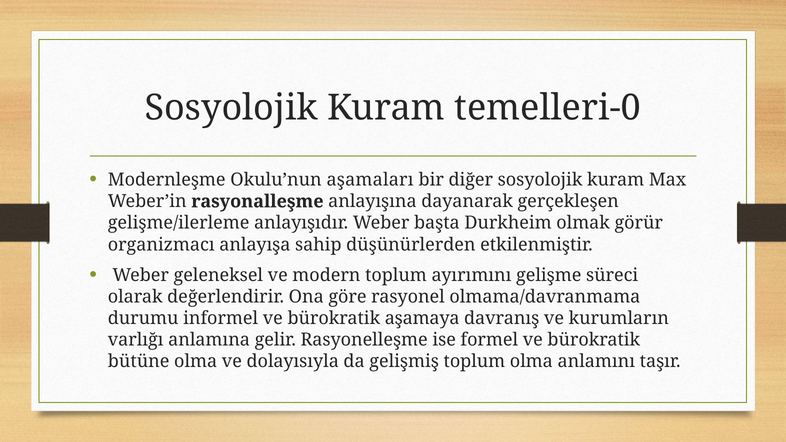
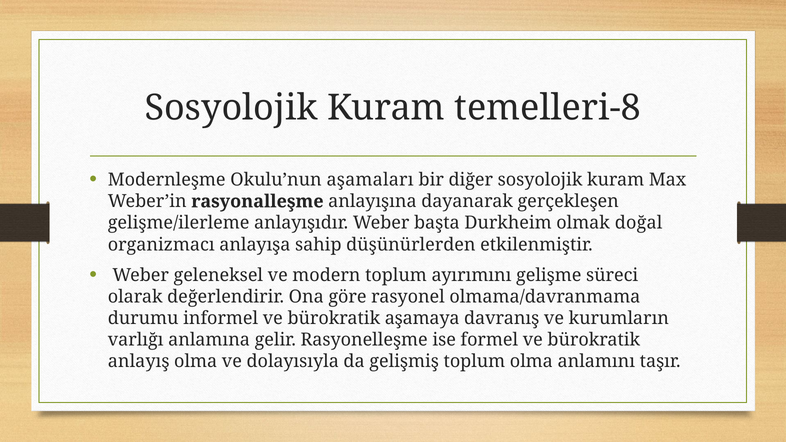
temelleri-0: temelleri-0 -> temelleri-8 (548, 108)
görür: görür -> doğal (639, 223)
bütüne: bütüne -> anlayış (139, 362)
